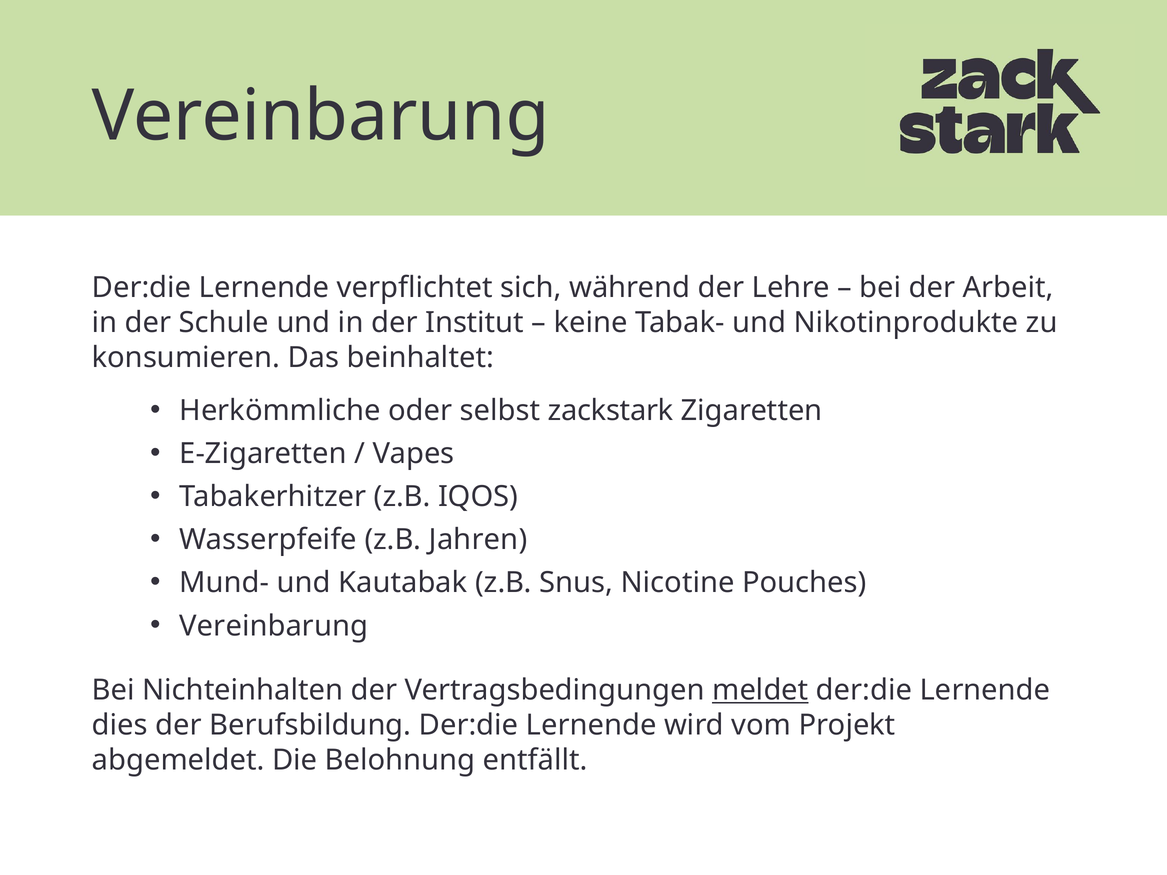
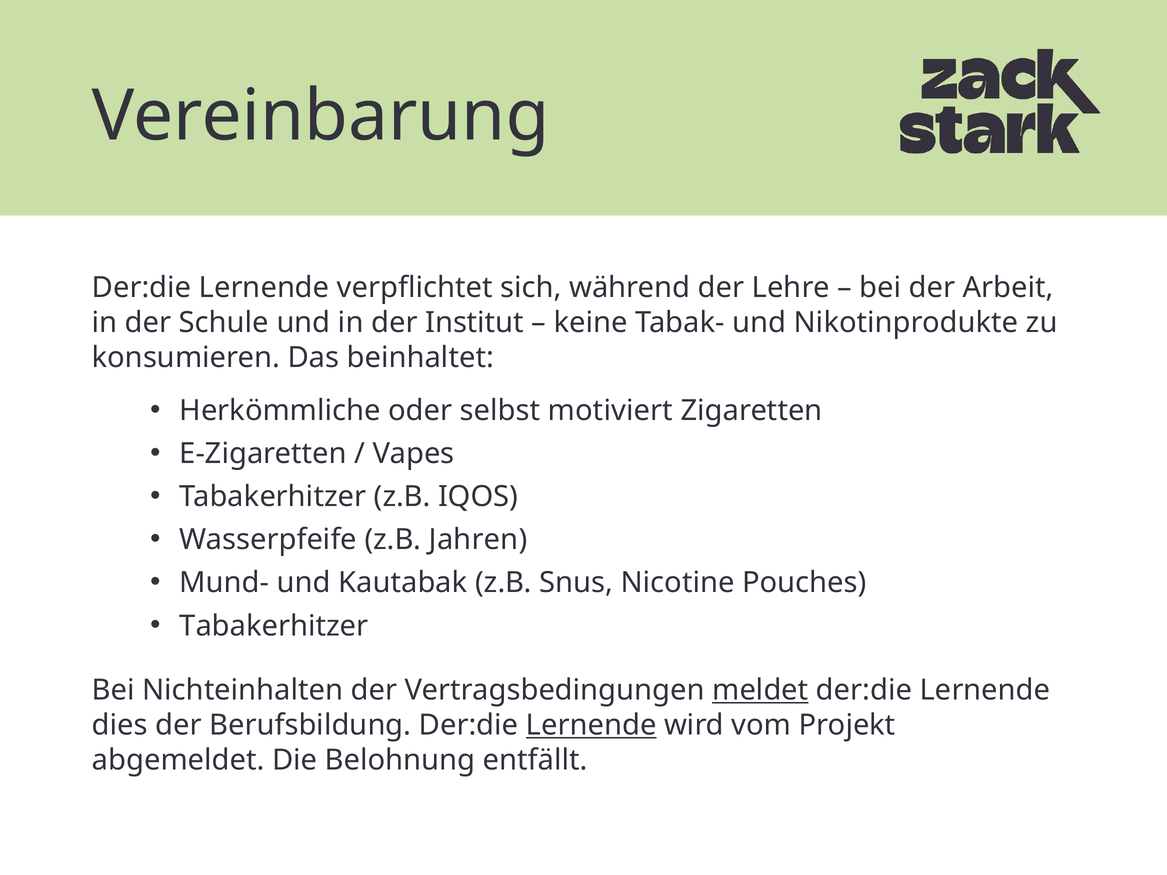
zackstark: zackstark -> motiviert (610, 411)
Vereinbarung: Vereinbarung -> Tabakerhitzer (274, 626)
Lernende underline: none -> present (591, 725)
